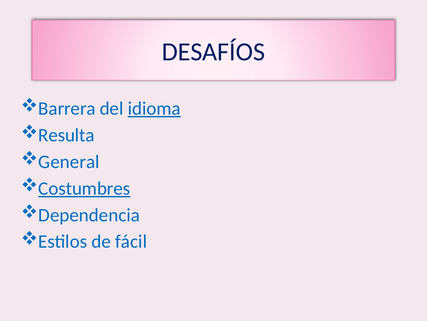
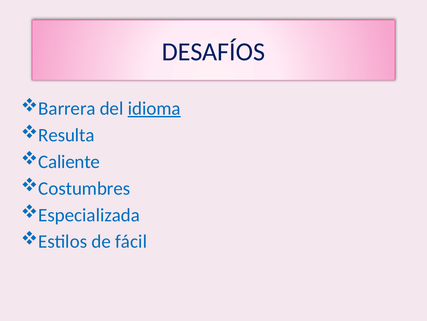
General: General -> Caliente (69, 161)
Costumbres underline: present -> none (84, 188)
Dependencia: Dependencia -> Especializada (89, 215)
